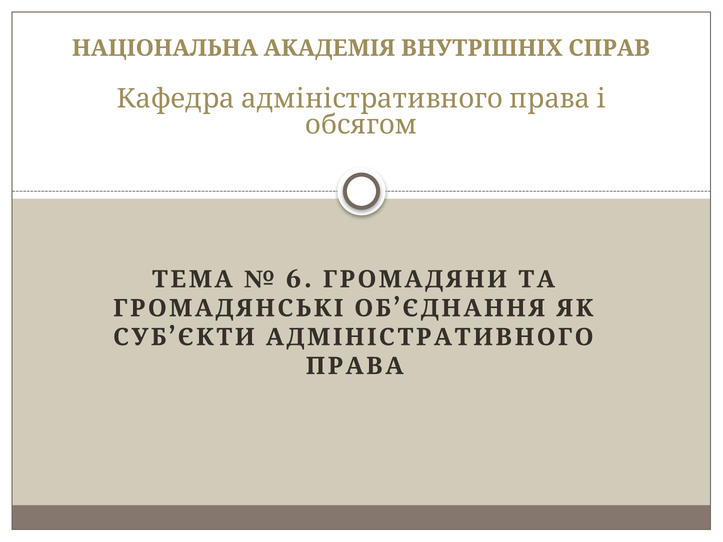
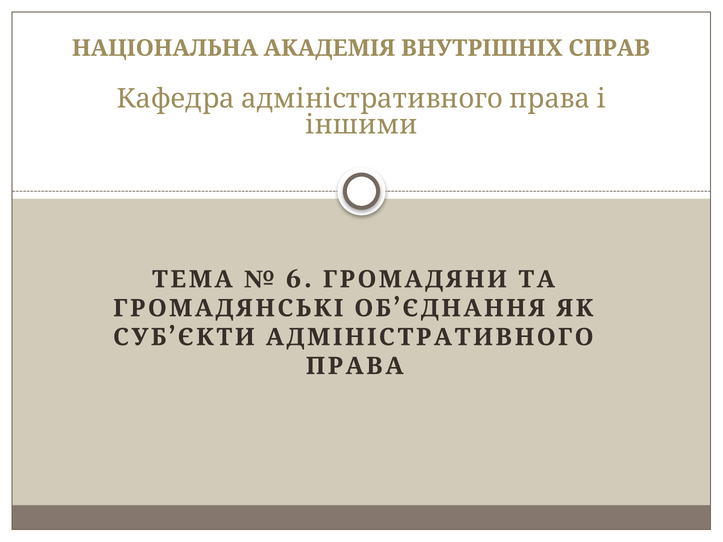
обсягом: обсягом -> іншими (361, 125)
